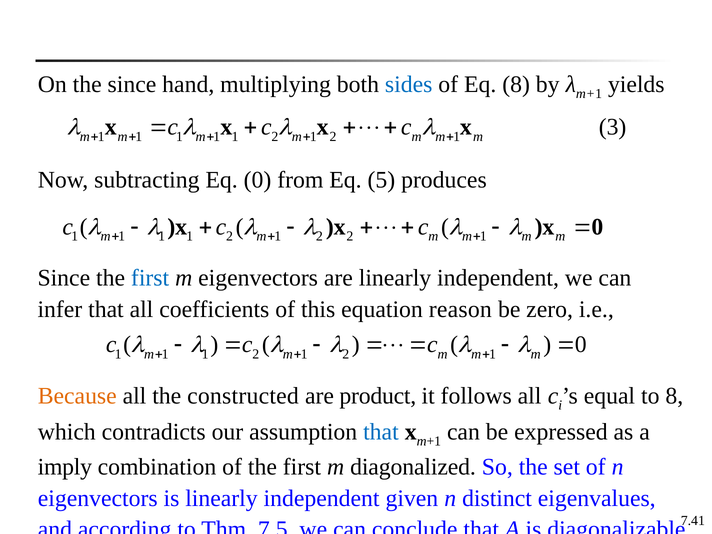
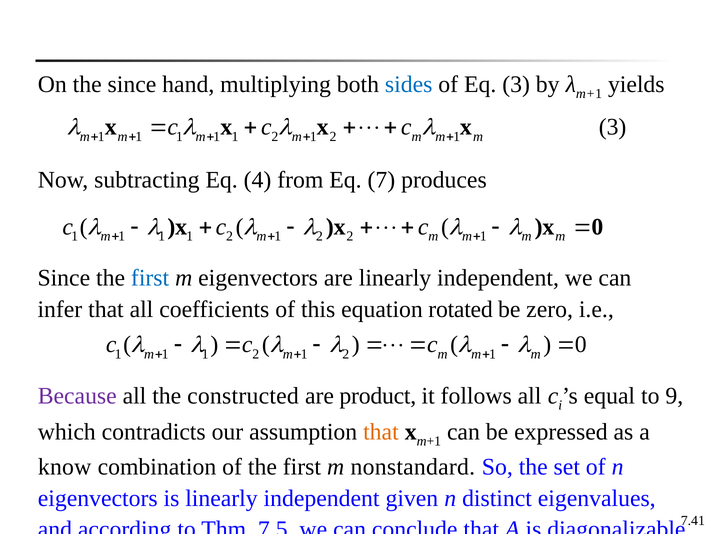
Eq 8: 8 -> 3 (516, 85)
Eq 0: 0 -> 4 (258, 180)
5: 5 -> 7 (381, 180)
reason: reason -> rotated (461, 309)
Because colour: orange -> purple (77, 396)
to 8: 8 -> 9 (674, 396)
that colour: blue -> orange (381, 432)
imply: imply -> know (65, 467)
diagonalized: diagonalized -> nonstandard (413, 467)
